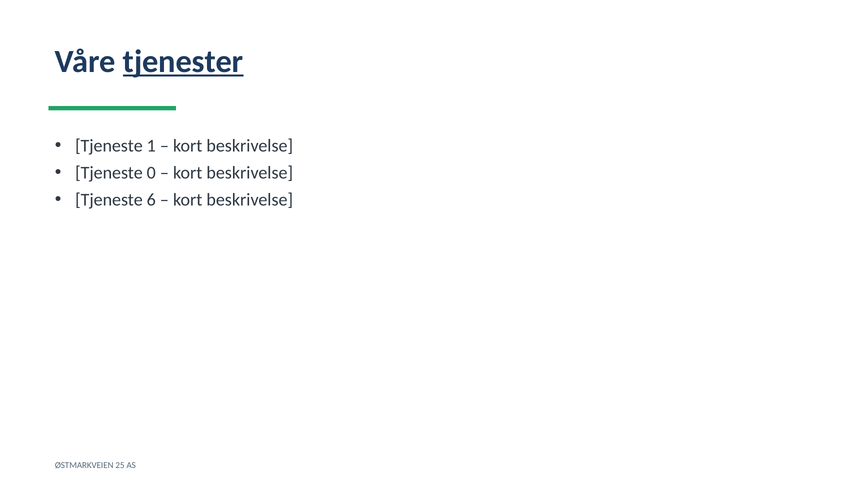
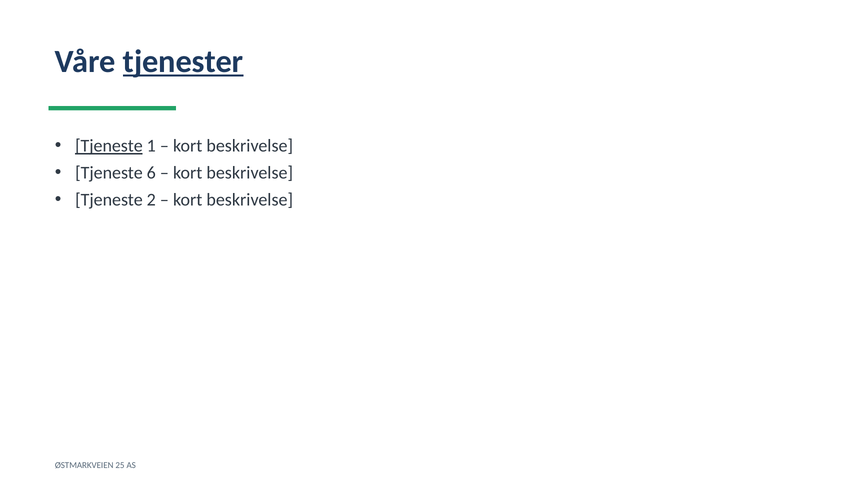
Tjeneste underline: none -> present (109, 146)
0: 0 -> 6 (151, 173)
6: 6 -> 2 (151, 200)
